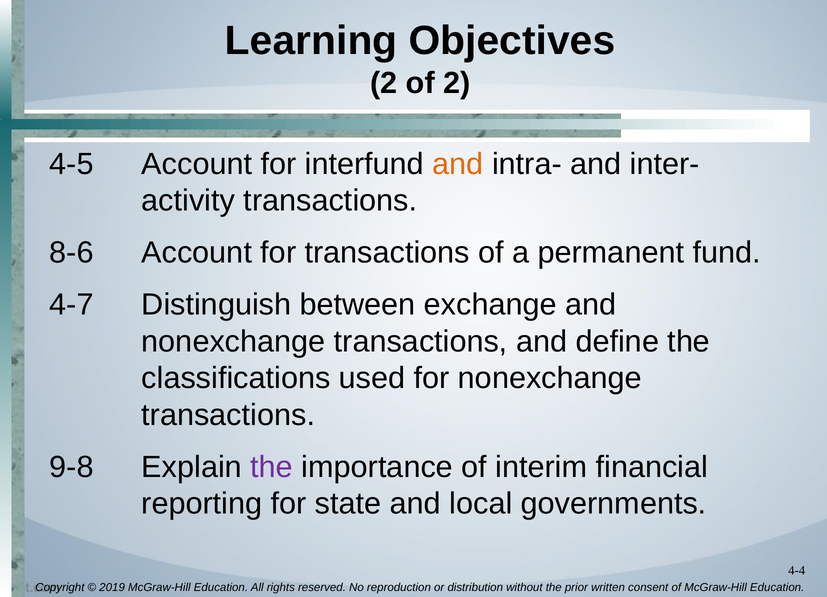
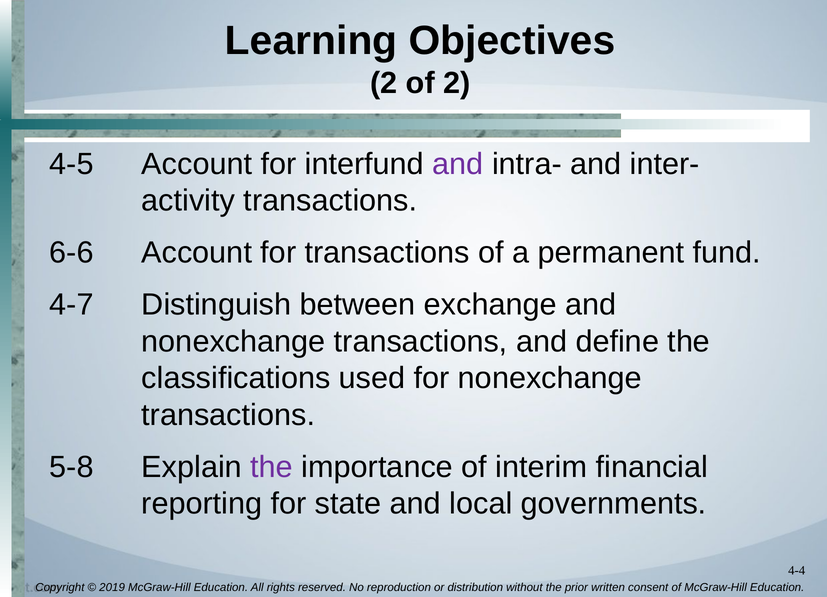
and colour: orange -> purple (458, 164)
8-6: 8-6 -> 6-6 (72, 253)
9-8: 9-8 -> 5-8 (72, 467)
